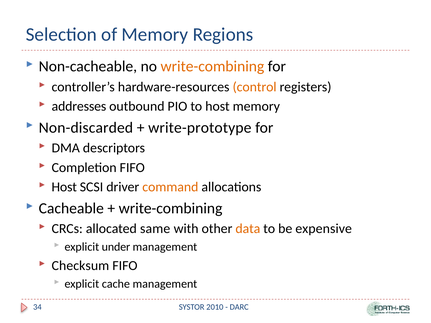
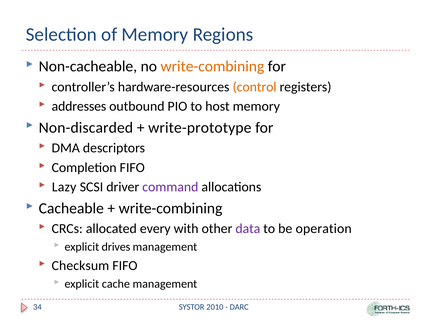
Host: Host -> Lazy (64, 187)
command colour: orange -> purple (170, 187)
same: same -> every (155, 229)
data colour: orange -> purple (248, 229)
expensive: expensive -> operation (324, 229)
under: under -> drives (116, 247)
